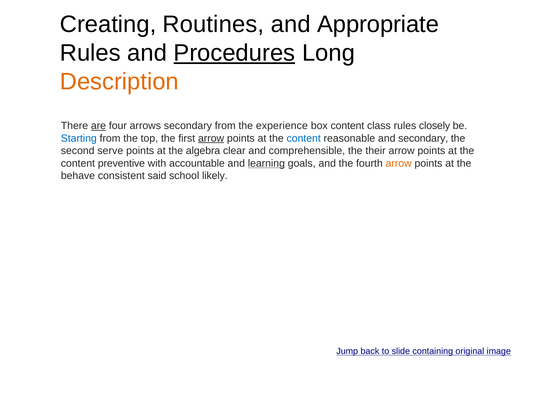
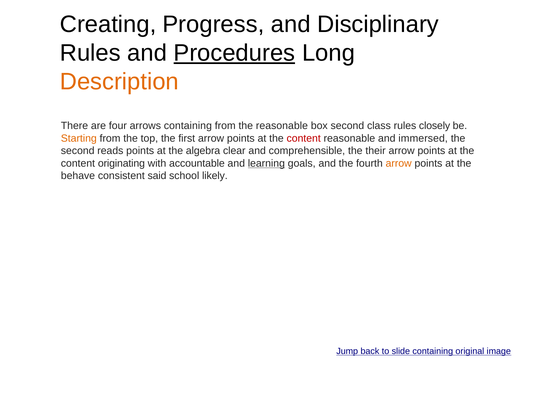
Routines: Routines -> Progress (213, 24)
Appropriate: Appropriate -> Disciplinary (378, 24)
are underline: present -> none (99, 126)
arrows secondary: secondary -> containing (188, 126)
the experience: experience -> reasonable (282, 126)
box content: content -> second (347, 126)
Starting colour: blue -> orange (79, 138)
arrow underline: present -> none (211, 138)
content colour: blue -> red (304, 138)
and secondary: secondary -> immersed (423, 138)
serve: serve -> reads (110, 151)
preventive: preventive -> originating (121, 163)
